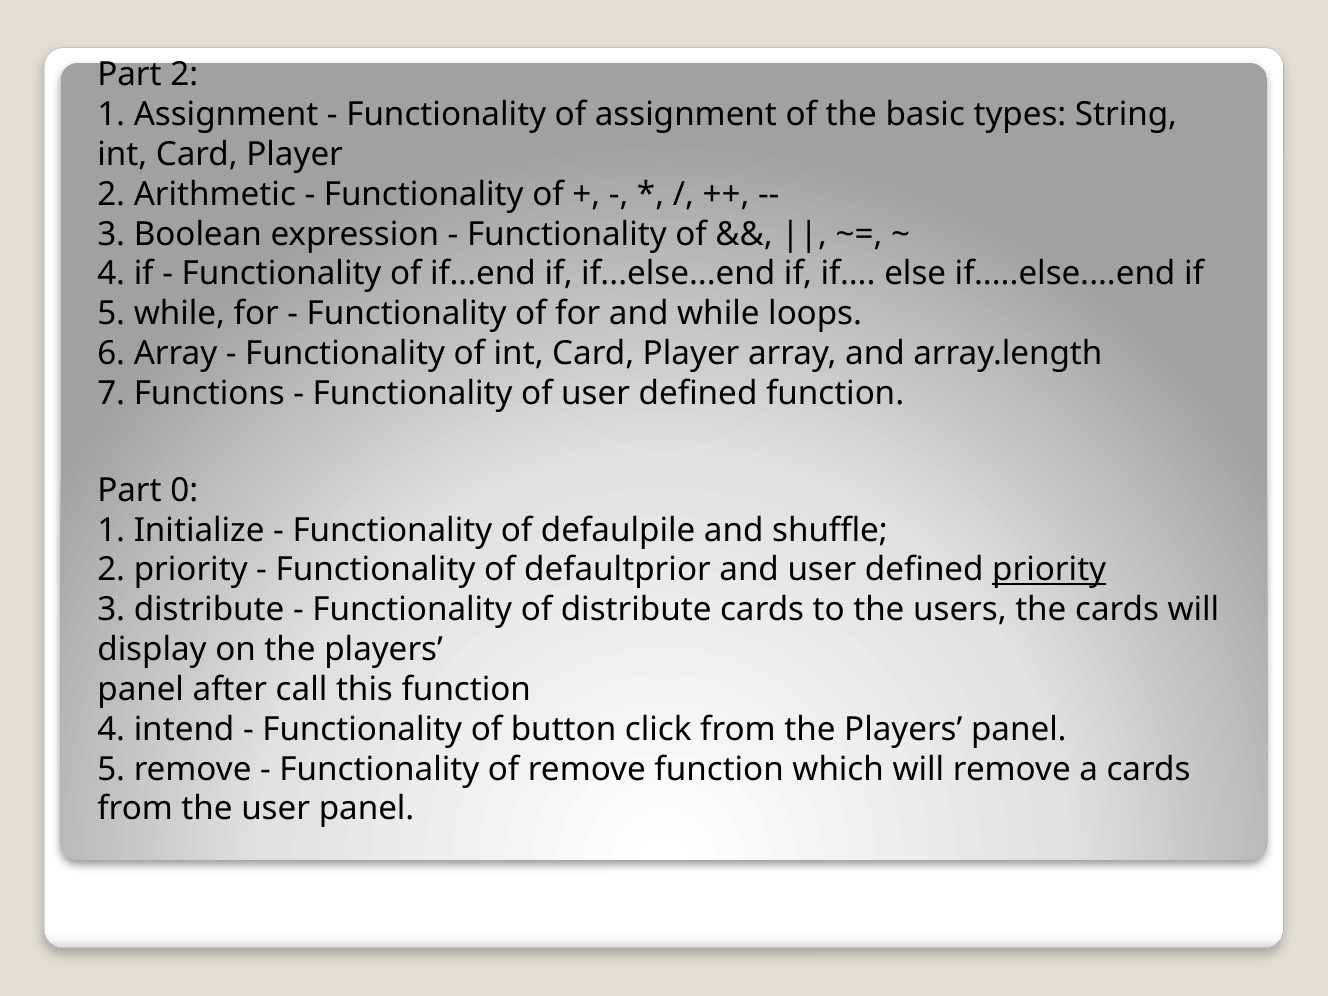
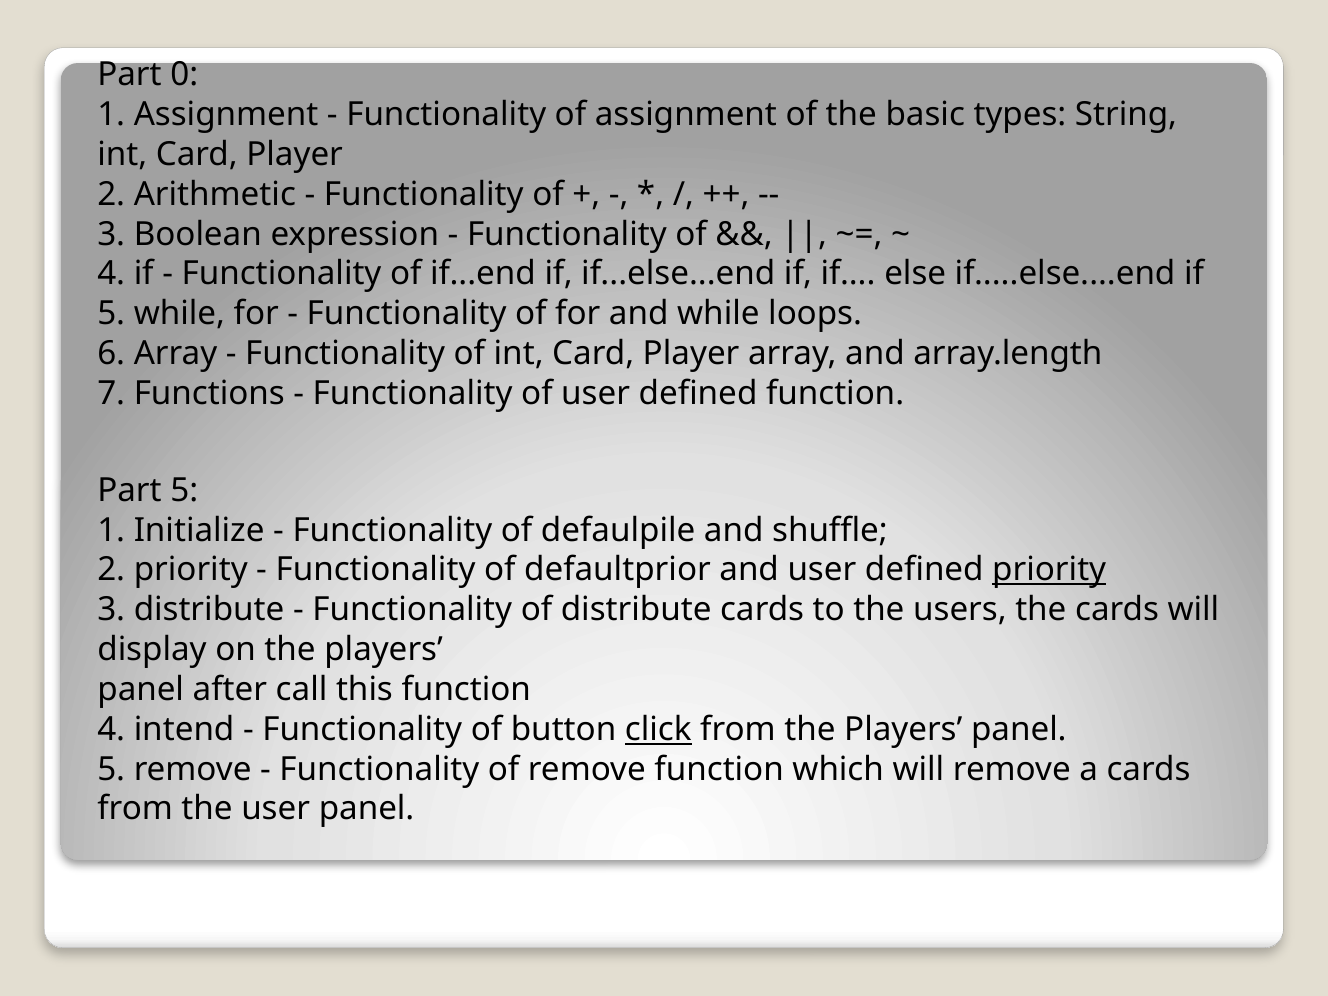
Part 2: 2 -> 0 (184, 75)
Part 0: 0 -> 5 (184, 490)
click underline: none -> present (658, 729)
